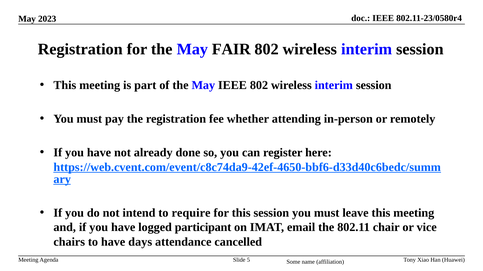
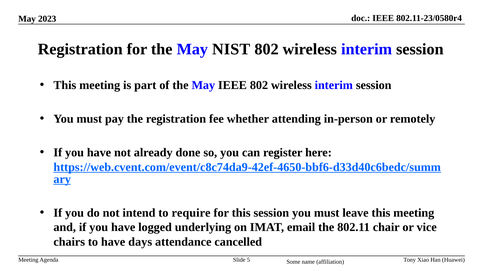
FAIR: FAIR -> NIST (231, 49)
participant: participant -> underlying (203, 228)
